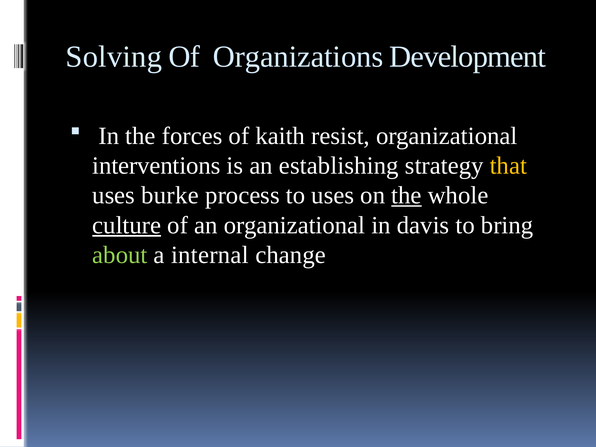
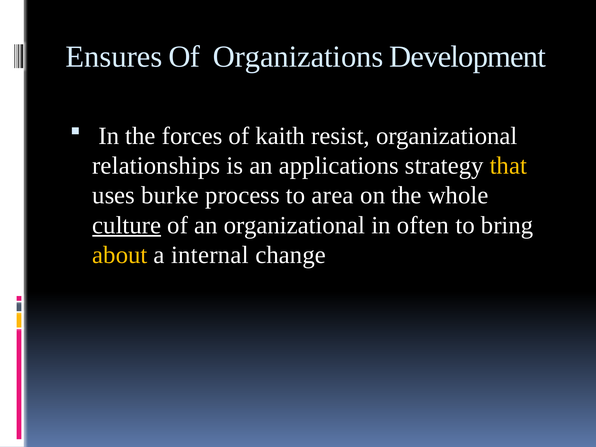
Solving: Solving -> Ensures (114, 57)
interventions: interventions -> relationships (156, 166)
establishing: establishing -> applications (339, 166)
to uses: uses -> area (333, 195)
the underline: present -> none (406, 195)
davis: davis -> often (423, 225)
about colour: light green -> yellow (120, 255)
